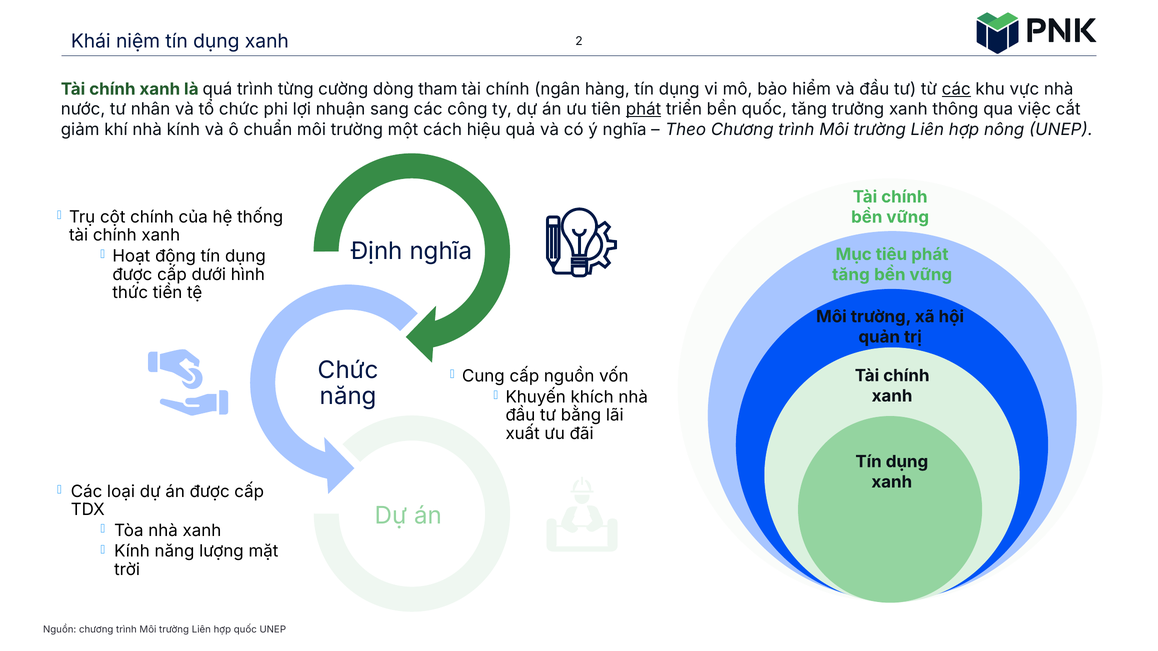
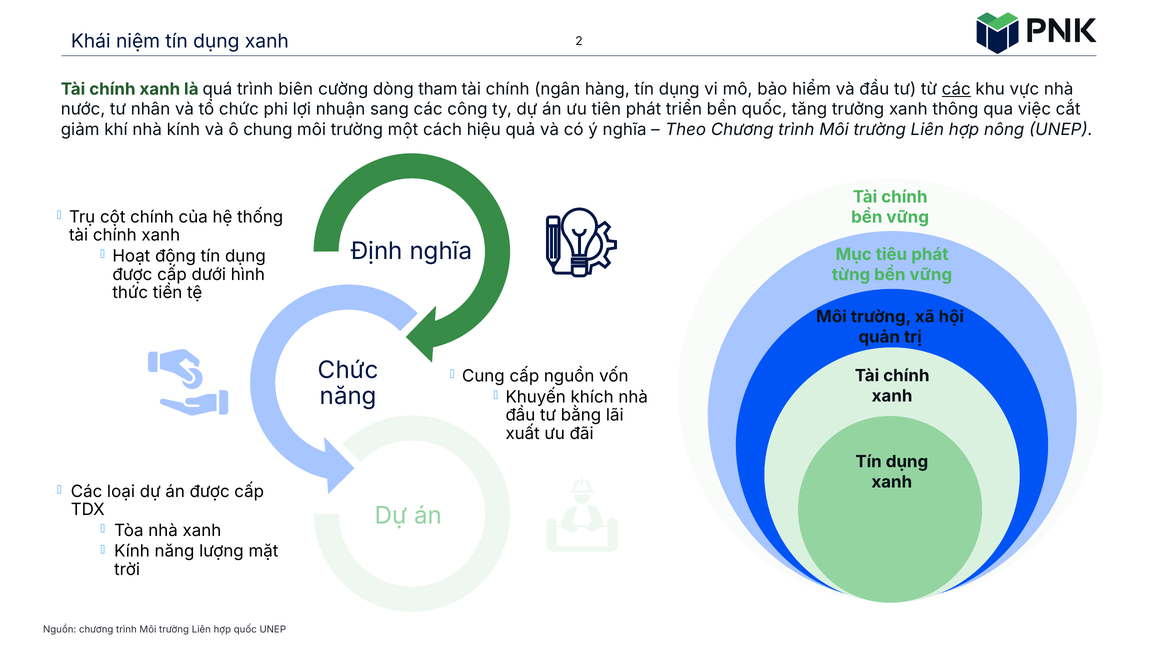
từng: từng -> biên (296, 89)
phát underline: present -> none (643, 109)
chuẩn: chuẩn -> chung (268, 130)
tăng: tăng -> từng (851, 275)
